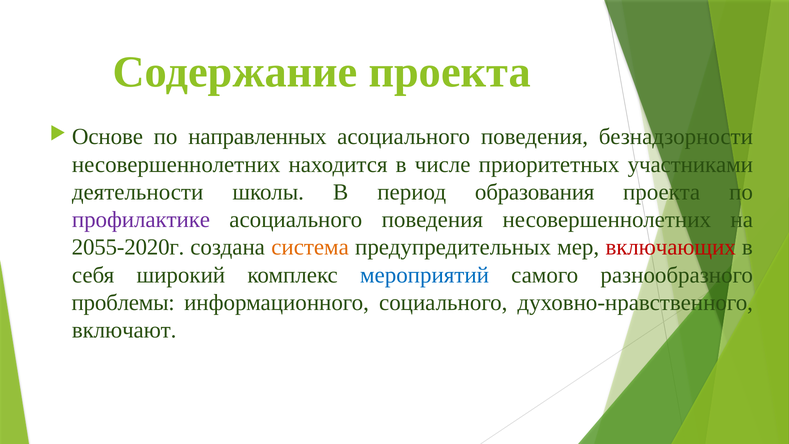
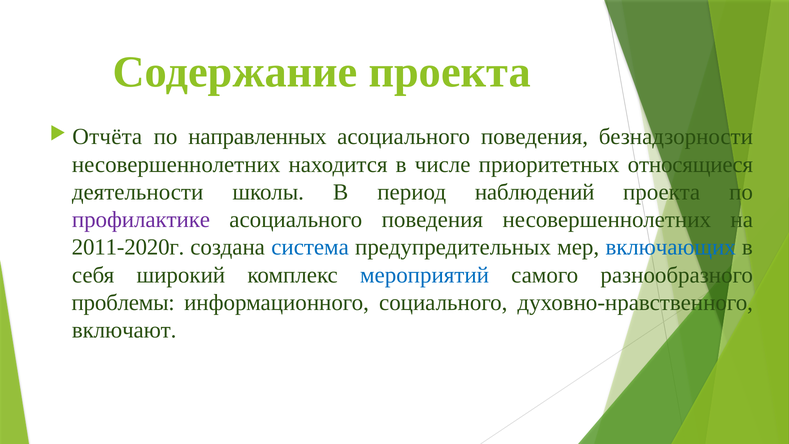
Основе: Основе -> Отчёта (107, 137)
участниками: участниками -> относящиеся (690, 164)
образования: образования -> наблюдений (535, 192)
2055-2020г: 2055-2020г -> 2011-2020г (128, 247)
система colour: orange -> blue (310, 247)
включающих colour: red -> blue (671, 247)
